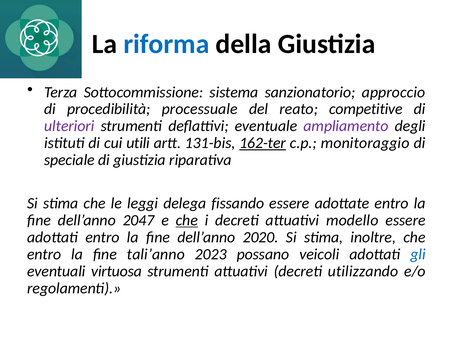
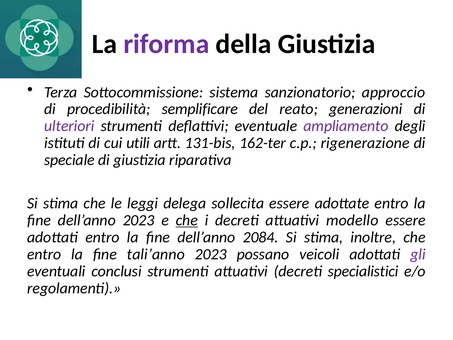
riforma colour: blue -> purple (166, 44)
processuale: processuale -> semplificare (200, 109)
competitive: competitive -> generazioni (366, 109)
162-ter underline: present -> none (263, 143)
monitoraggio: monitoraggio -> rigenerazione (365, 143)
fissando: fissando -> sollecita (238, 203)
dell’anno 2047: 2047 -> 2023 (139, 220)
2020: 2020 -> 2084 (261, 237)
gli colour: blue -> purple (418, 254)
virtuosa: virtuosa -> conclusi (117, 271)
utilizzando: utilizzando -> specialistici (363, 271)
